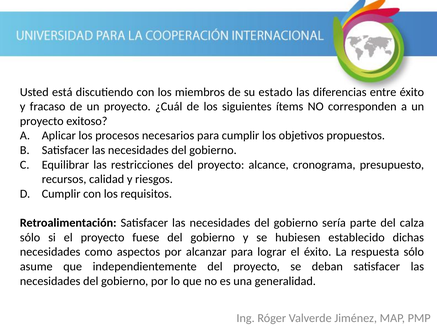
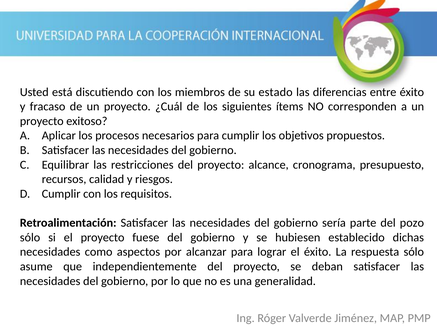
calza: calza -> pozo (412, 223)
